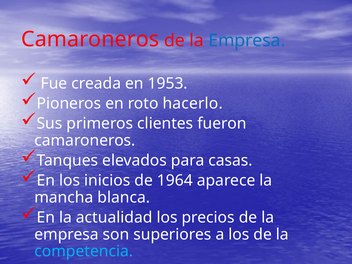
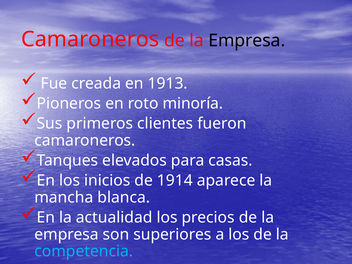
Empresa colour: blue -> black (247, 41)
1953: 1953 -> 1913 (168, 83)
hacerlo: hacerlo -> minoría (193, 103)
1964: 1964 -> 1914 (175, 181)
